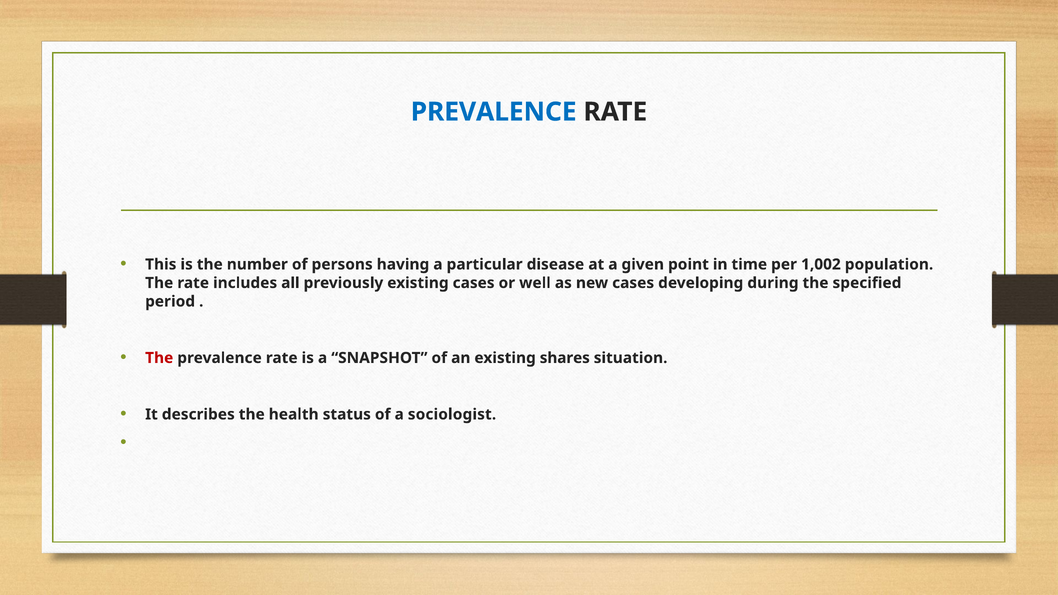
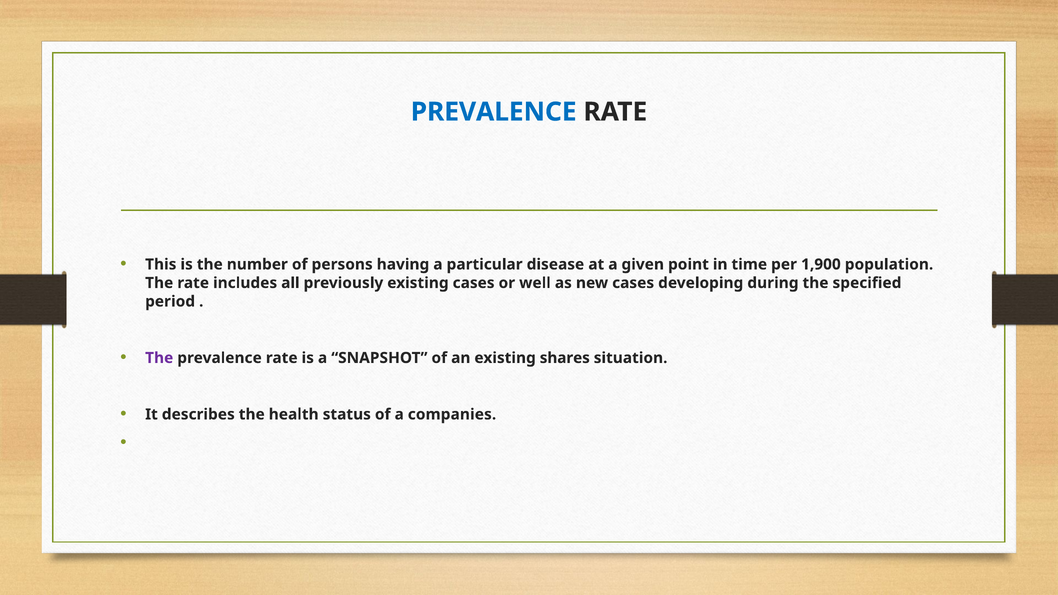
1,002: 1,002 -> 1,900 (821, 264)
The colour: red -> purple (159, 358)
sociologist: sociologist -> companies (452, 414)
